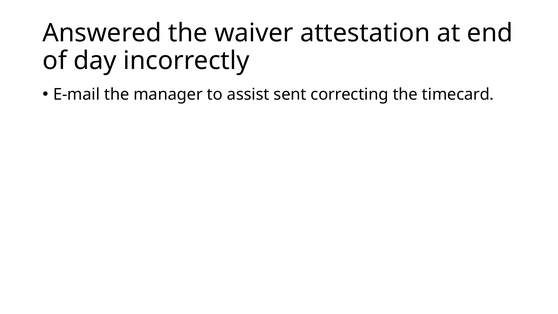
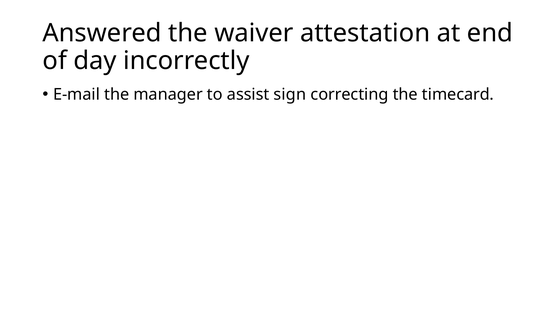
sent: sent -> sign (290, 94)
